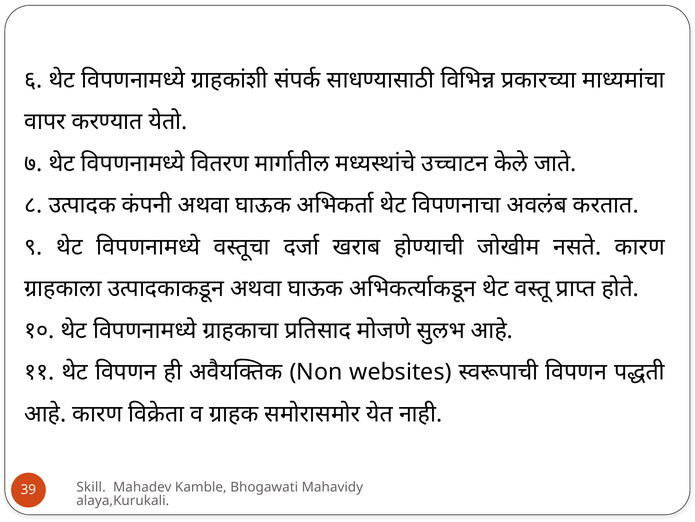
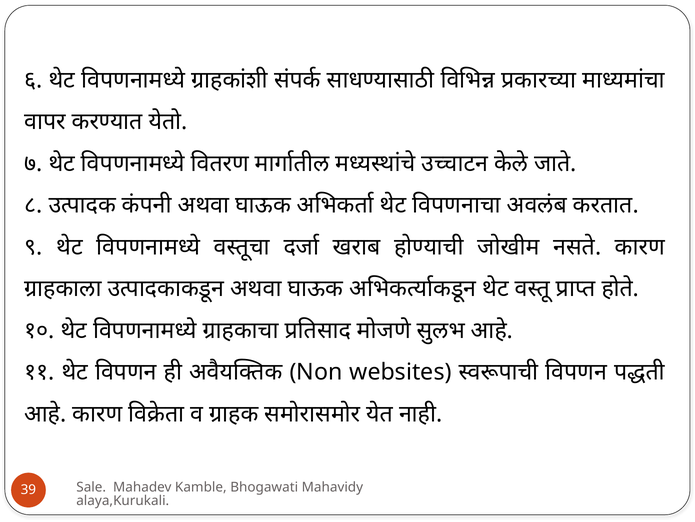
Skill: Skill -> Sale (91, 486)
